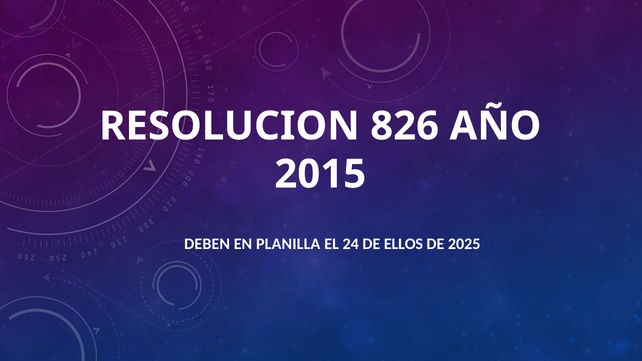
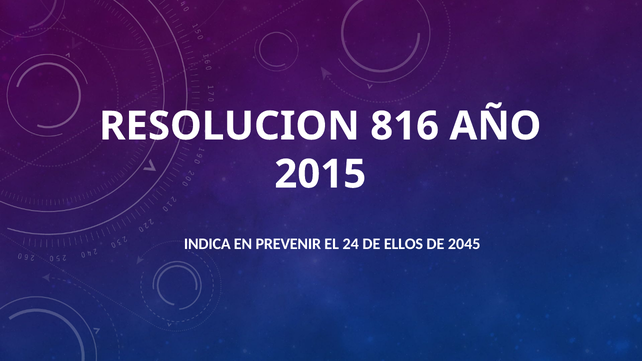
826: 826 -> 816 (405, 126)
DEBEN: DEBEN -> INDICA (207, 244)
PLANILLA: PLANILLA -> PREVENIR (288, 244)
2025: 2025 -> 2045 (464, 244)
